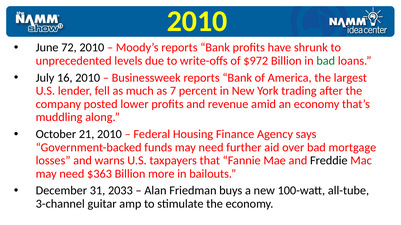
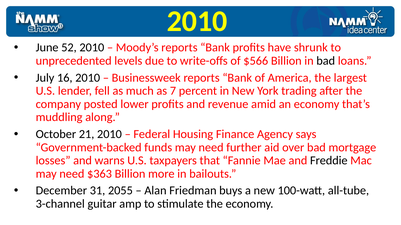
72: 72 -> 52 (69, 48)
$972: $972 -> $566 (256, 61)
bad colour: green -> black (326, 61)
2033: 2033 -> 2055 (120, 191)
